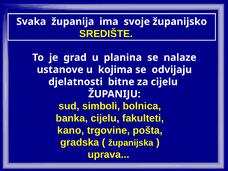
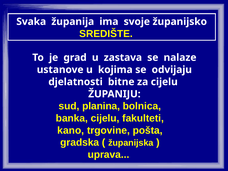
planina: planina -> zastava (123, 58)
simboli: simboli -> planina (101, 106)
